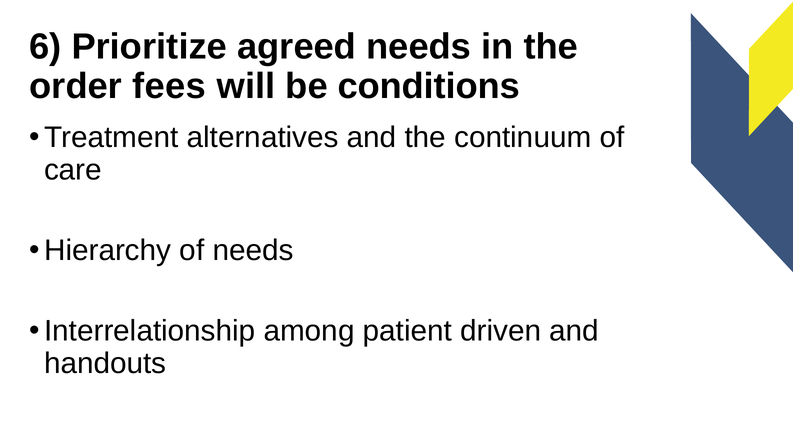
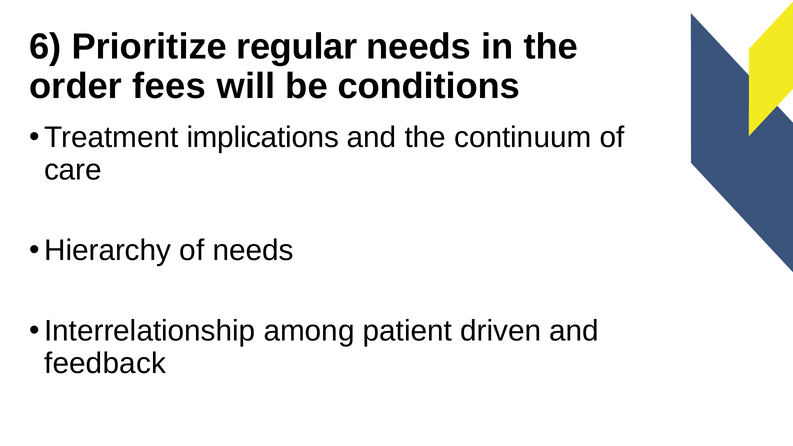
agreed: agreed -> regular (297, 47)
alternatives: alternatives -> implications (263, 138)
handouts: handouts -> feedback (105, 363)
